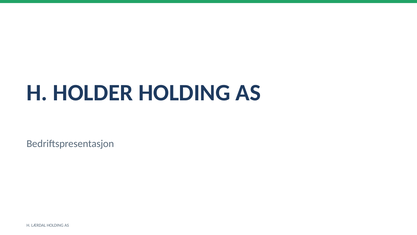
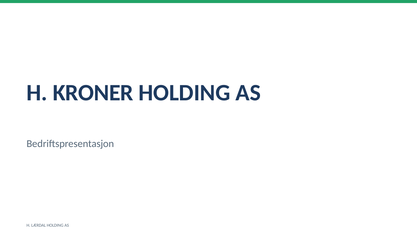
HOLDER: HOLDER -> KRONER (93, 92)
